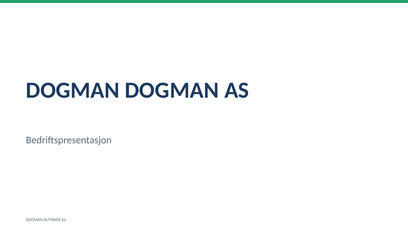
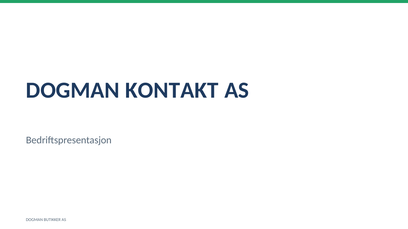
DOGMAN DOGMAN: DOGMAN -> KONTAKT (172, 90)
